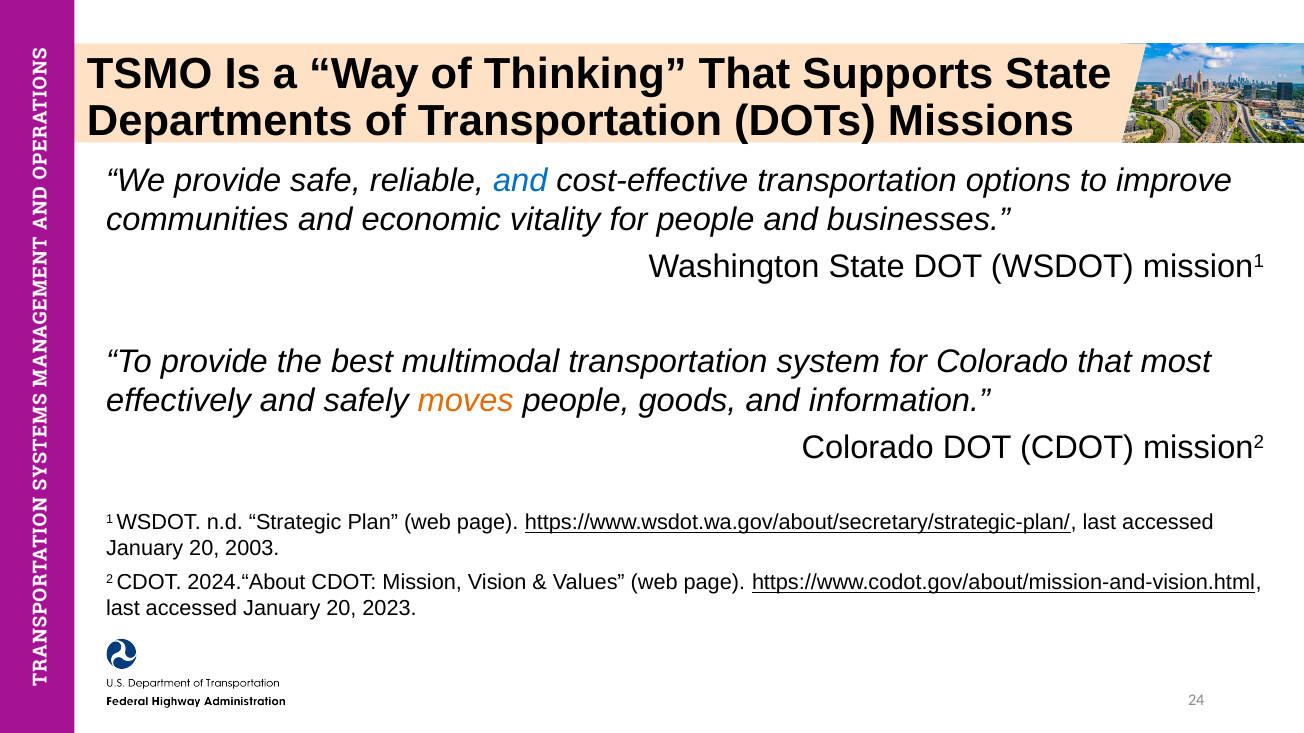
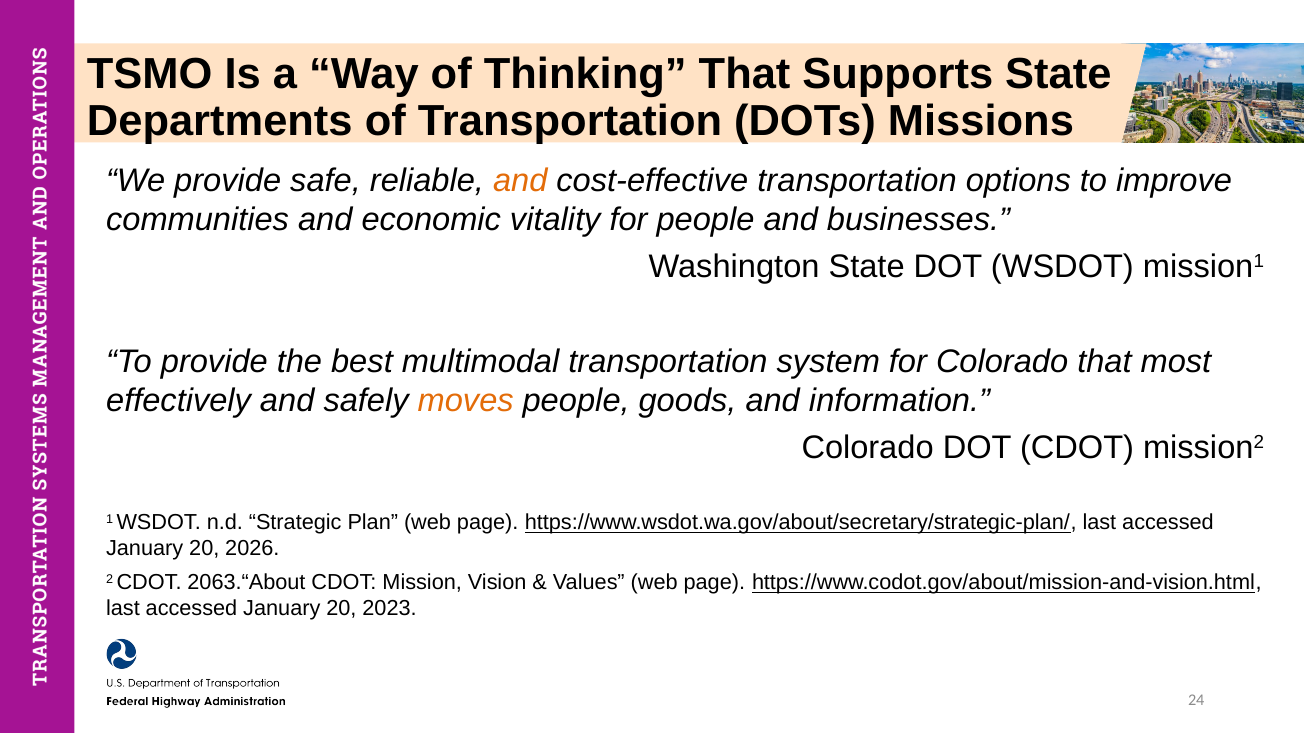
and colour: blue -> orange (520, 181)
2003: 2003 -> 2026 (252, 549)
2024.“About: 2024.“About -> 2063.“About (246, 583)
